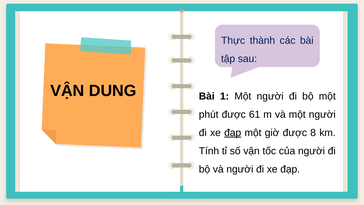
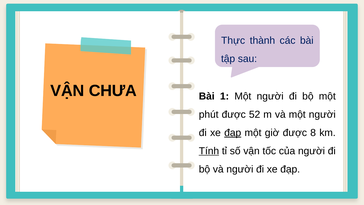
DUNG: DUNG -> CHƯA (113, 91)
61: 61 -> 52 (255, 114)
Tính underline: none -> present (209, 151)
